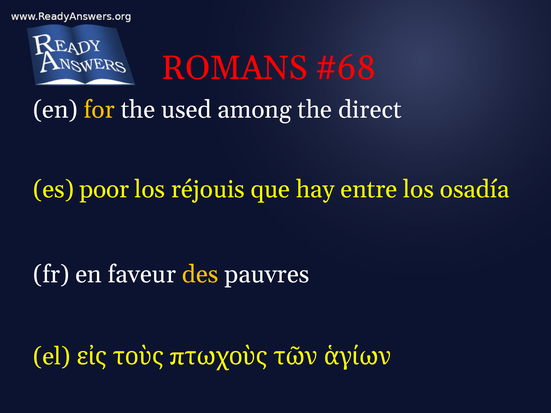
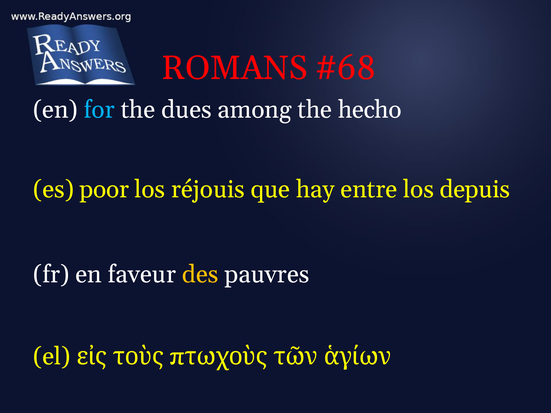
for colour: yellow -> light blue (99, 110)
used: used -> dues (186, 110)
direct: direct -> hecho (370, 110)
osadía: osadía -> depuis (475, 190)
